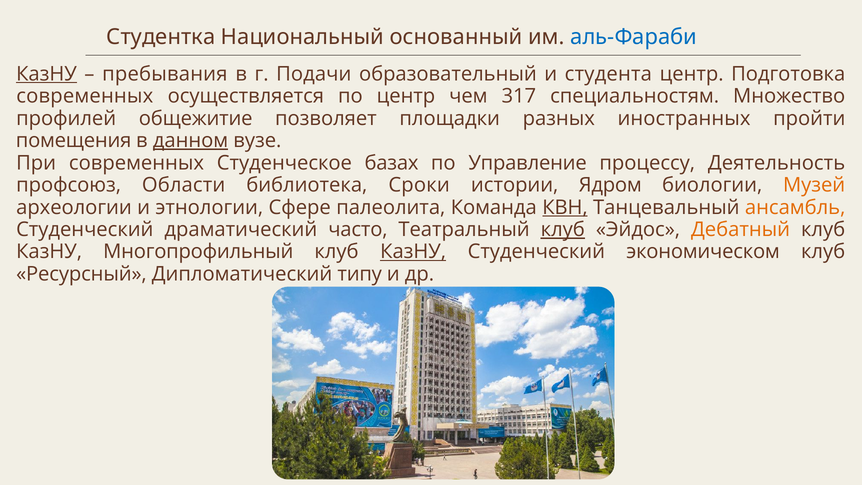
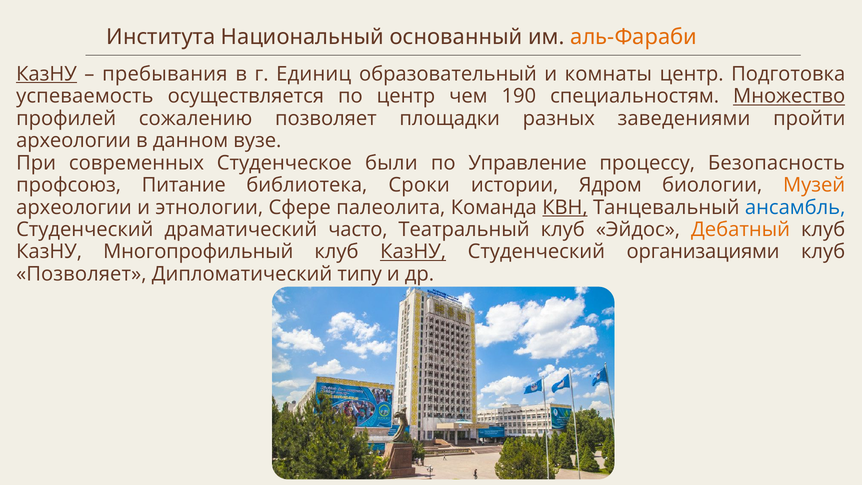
Студентка: Студентка -> Института (161, 37)
аль-Фараби colour: blue -> orange (634, 37)
Подачи: Подачи -> Единиц (314, 74)
студента: студента -> комнаты (608, 74)
современных: современных -> успеваемость (85, 96)
317: 317 -> 190 (519, 96)
Множество underline: none -> present (789, 96)
общежитие: общежитие -> сожалению (196, 118)
иностранных: иностранных -> заведениями (684, 118)
помещения: помещения -> археологии (74, 141)
данном underline: present -> none (190, 141)
базах: базах -> были (391, 163)
Деятельность: Деятельность -> Безопасность (776, 163)
Области: Области -> Питание (184, 185)
ансамбль colour: orange -> blue (795, 207)
клуб underline: present -> none (563, 230)
экономическом: экономическом -> организациями (703, 252)
Ресурсный: Ресурсный -> Позволяет (81, 274)
